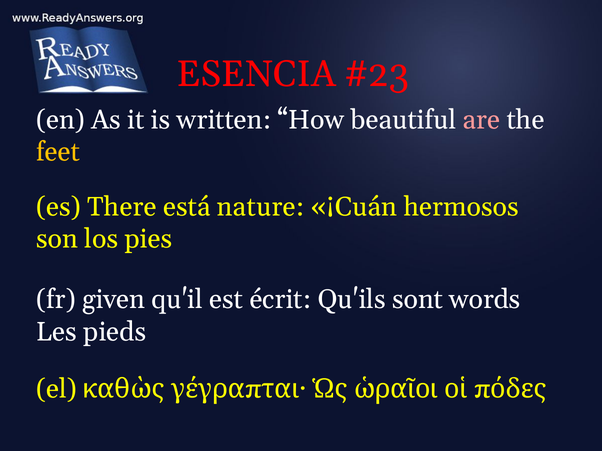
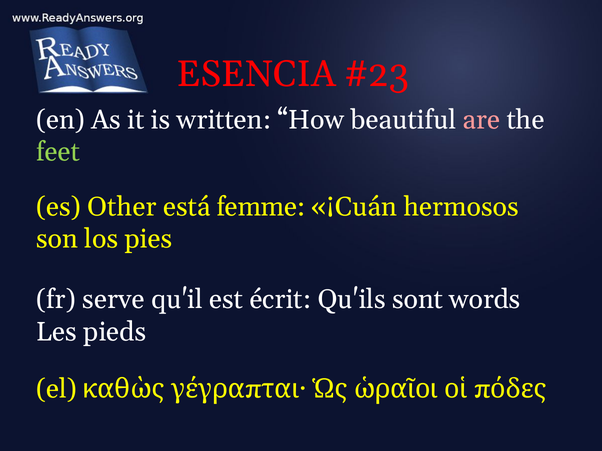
feet colour: yellow -> light green (58, 152)
There: There -> Other (122, 207)
nature: nature -> femme (261, 207)
given: given -> serve (114, 300)
